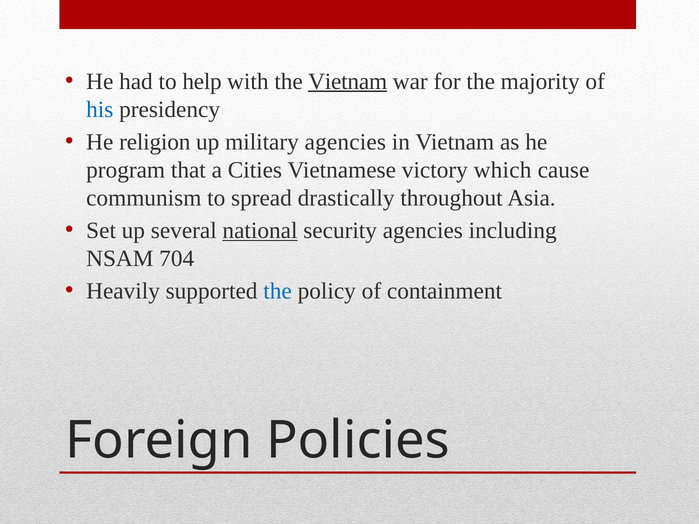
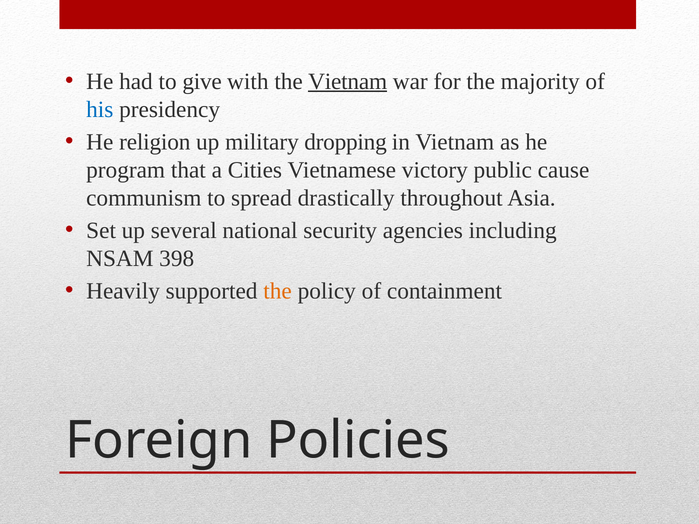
help: help -> give (202, 81)
military agencies: agencies -> dropping (346, 142)
which: which -> public (503, 170)
national underline: present -> none (260, 231)
704: 704 -> 398 (177, 259)
the colour: blue -> orange (278, 291)
